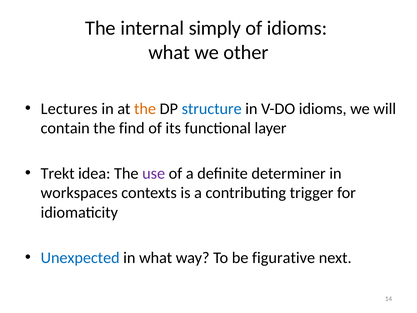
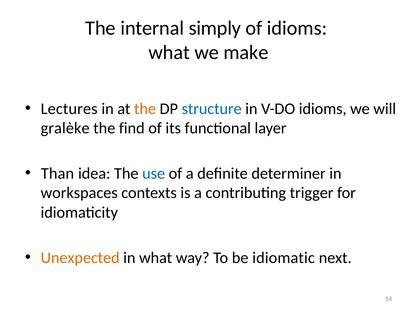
other: other -> make (246, 53)
contain: contain -> gralèke (65, 128)
Trekt: Trekt -> Than (57, 173)
use colour: purple -> blue (154, 173)
Unexpected colour: blue -> orange (80, 258)
figurative: figurative -> idiomatic (284, 258)
